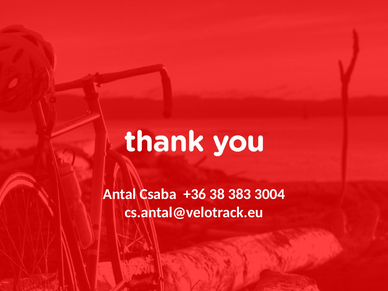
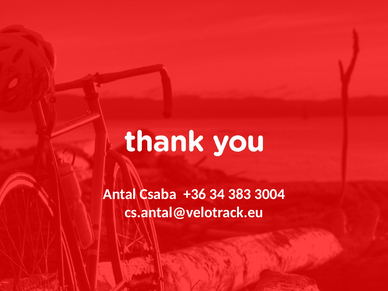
38: 38 -> 34 (217, 194)
